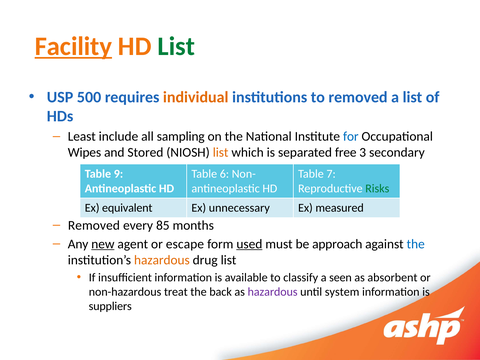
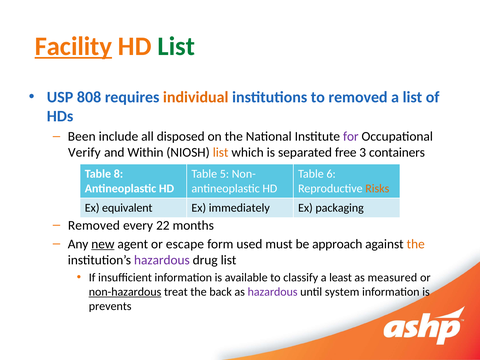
500: 500 -> 808 (89, 97)
Least: Least -> Been (82, 136)
sampling: sampling -> disposed (181, 136)
for colour: blue -> purple (351, 136)
Wipes: Wipes -> Verify (84, 152)
Stored: Stored -> Within (145, 152)
secondary: secondary -> containers (397, 152)
9: 9 -> 8 (118, 174)
6: 6 -> 5 (224, 174)
7: 7 -> 6 (331, 174)
Risks colour: green -> orange (377, 189)
unnecessary: unnecessary -> immediately (239, 208)
measured: measured -> packaging (340, 208)
85: 85 -> 22 (163, 225)
used underline: present -> none (249, 244)
the colour: blue -> orange (416, 244)
hazardous colour: orange -> purple (162, 260)
seen: seen -> least (341, 278)
absorbent: absorbent -> measured (392, 278)
non-hazardous underline: none -> present (125, 292)
suppliers: suppliers -> prevents (110, 306)
